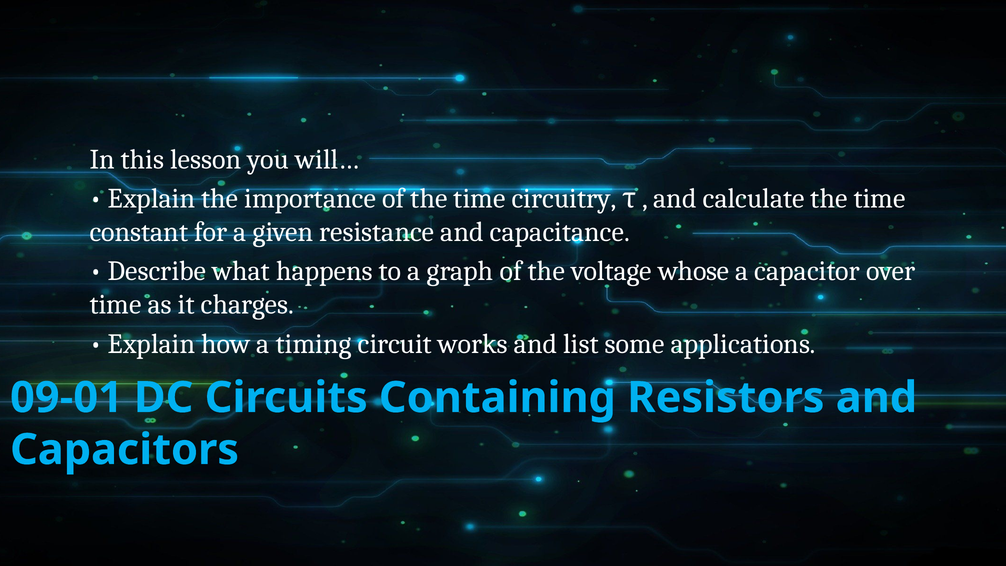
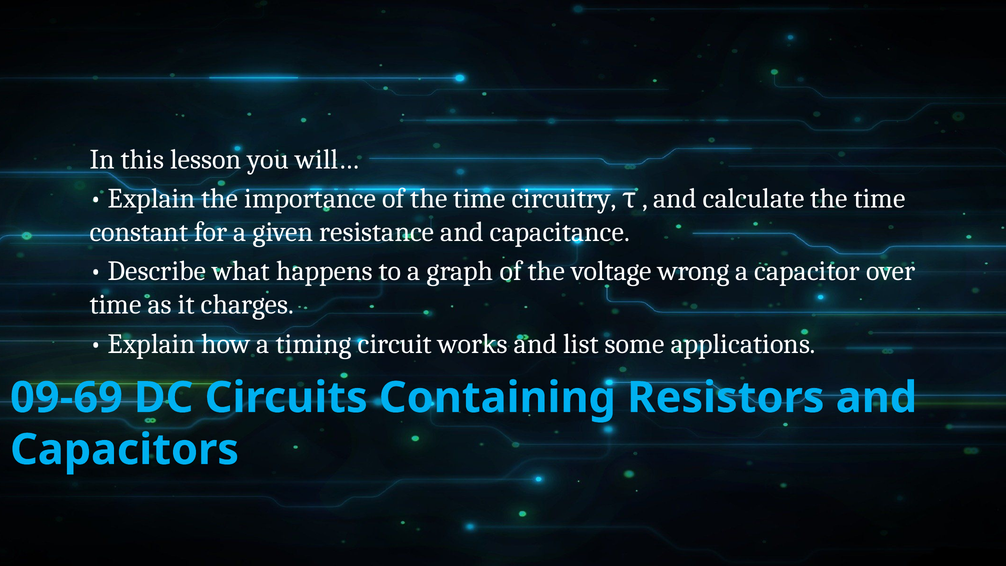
whose: whose -> wrong (694, 271)
09-01: 09-01 -> 09-69 (66, 398)
